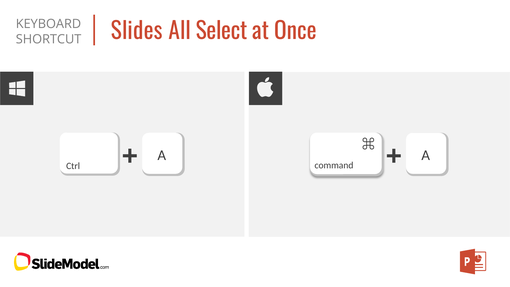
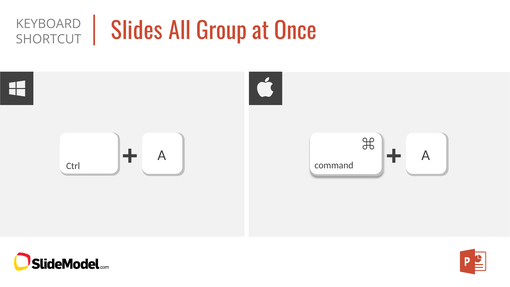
Select: Select -> Group (222, 32)
